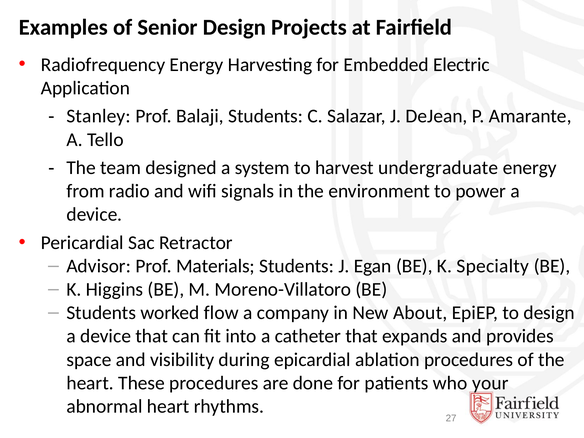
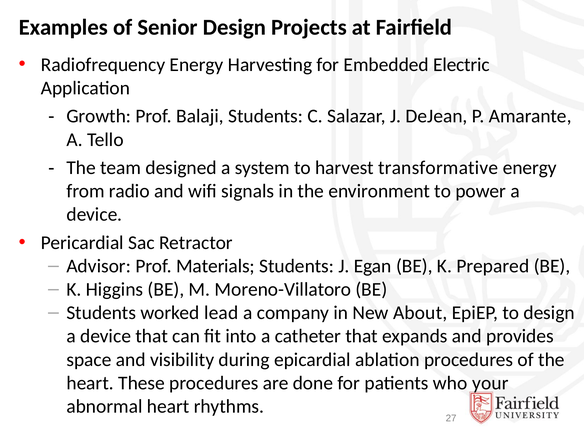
Stanley: Stanley -> Growth (99, 116)
undergraduate: undergraduate -> transformative (438, 168)
Specialty: Specialty -> Prepared (493, 266)
flow: flow -> lead (221, 313)
